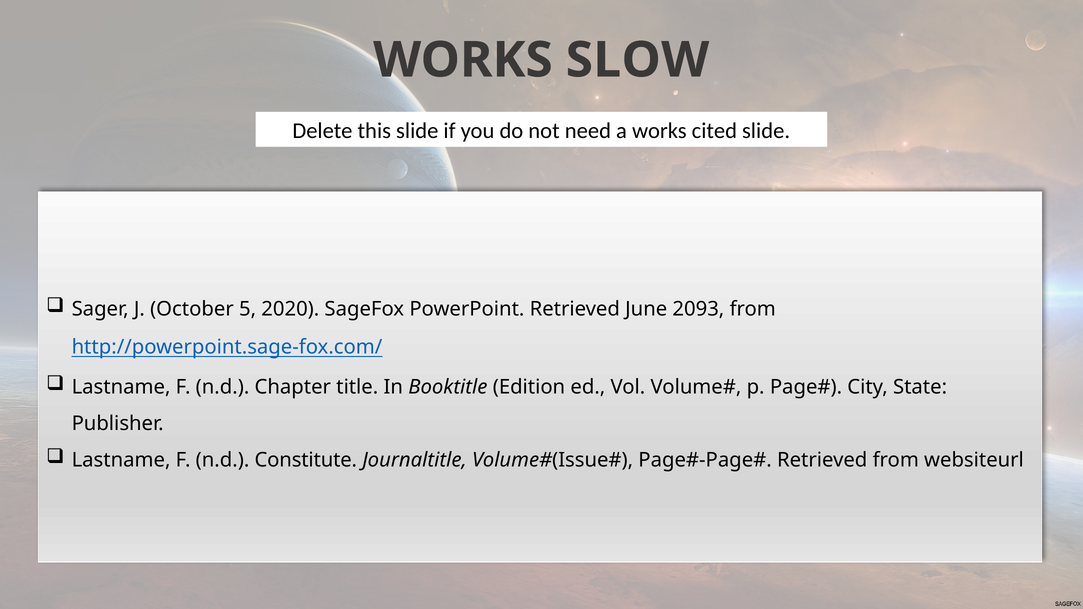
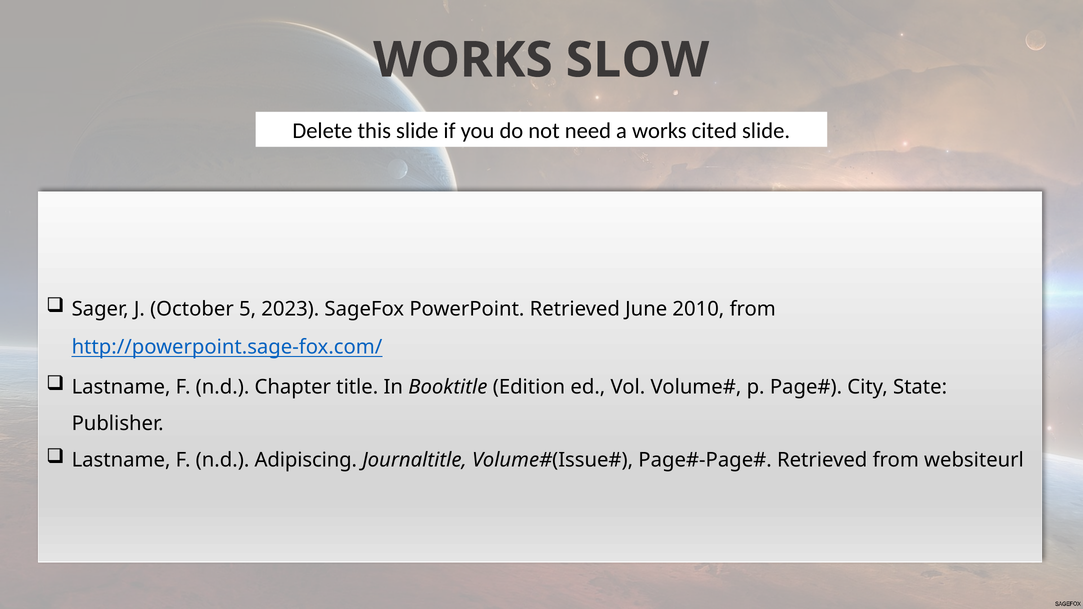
2020: 2020 -> 2023 (290, 309)
2093: 2093 -> 2010 (698, 309)
Constitute: Constitute -> Adipiscing (306, 460)
